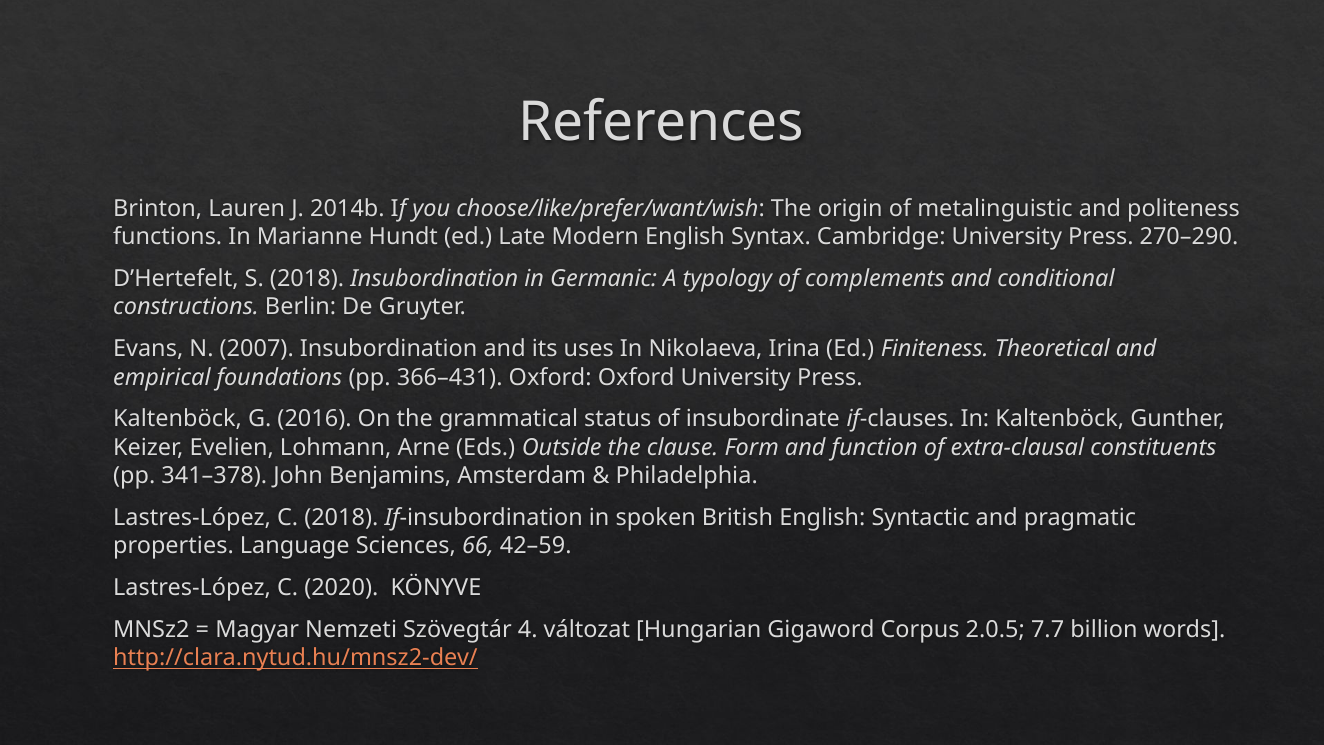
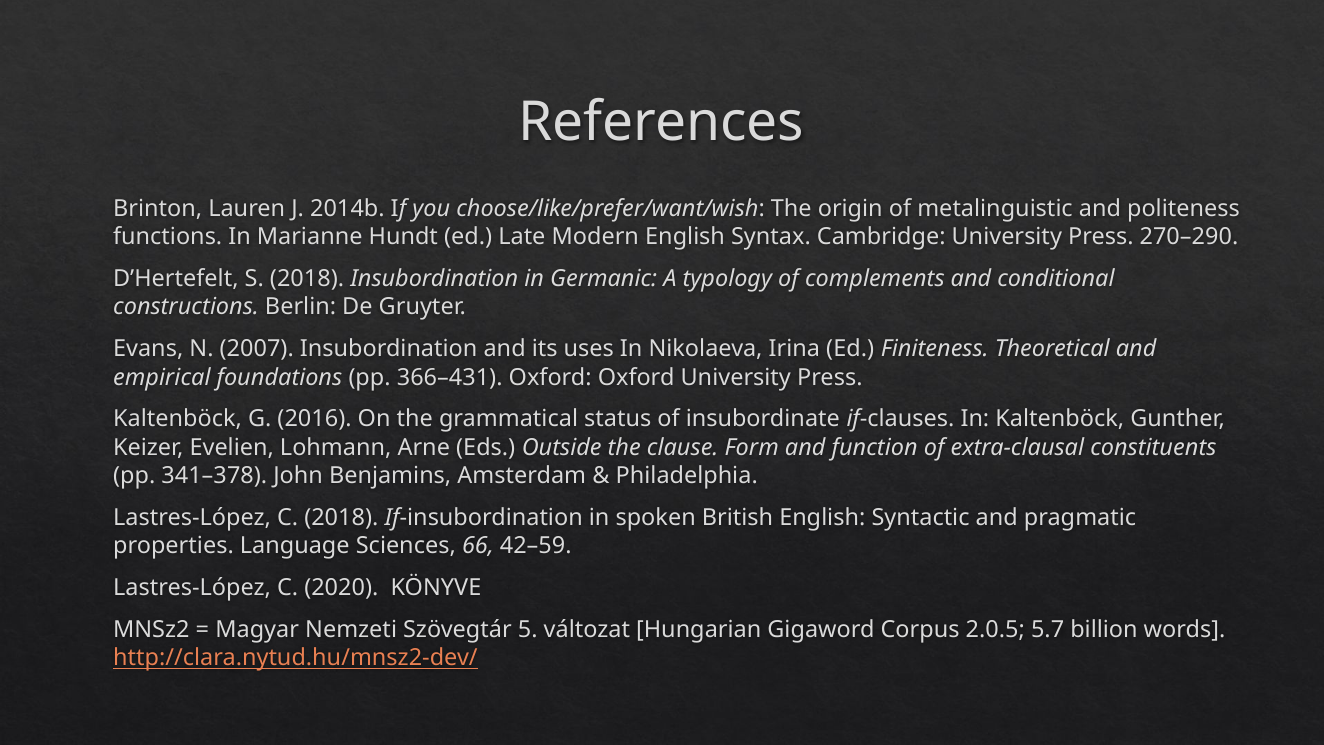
4: 4 -> 5 (528, 629)
7.7: 7.7 -> 5.7 (1048, 629)
